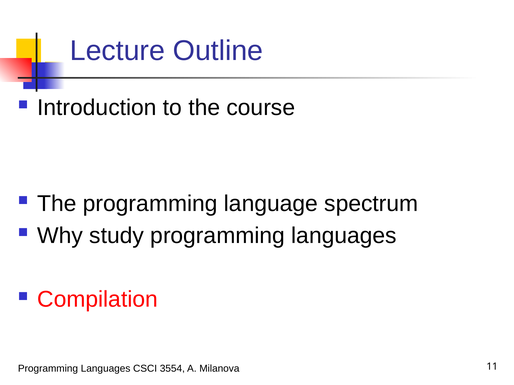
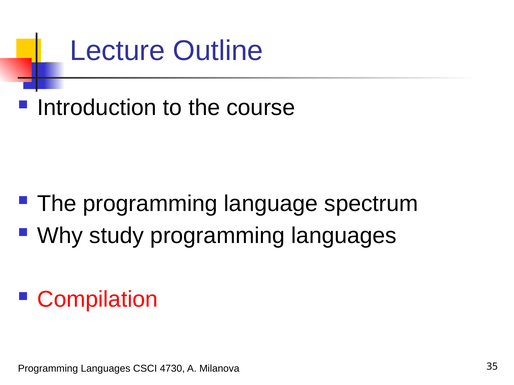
3554: 3554 -> 4730 (172, 369)
11: 11 -> 35 (492, 367)
